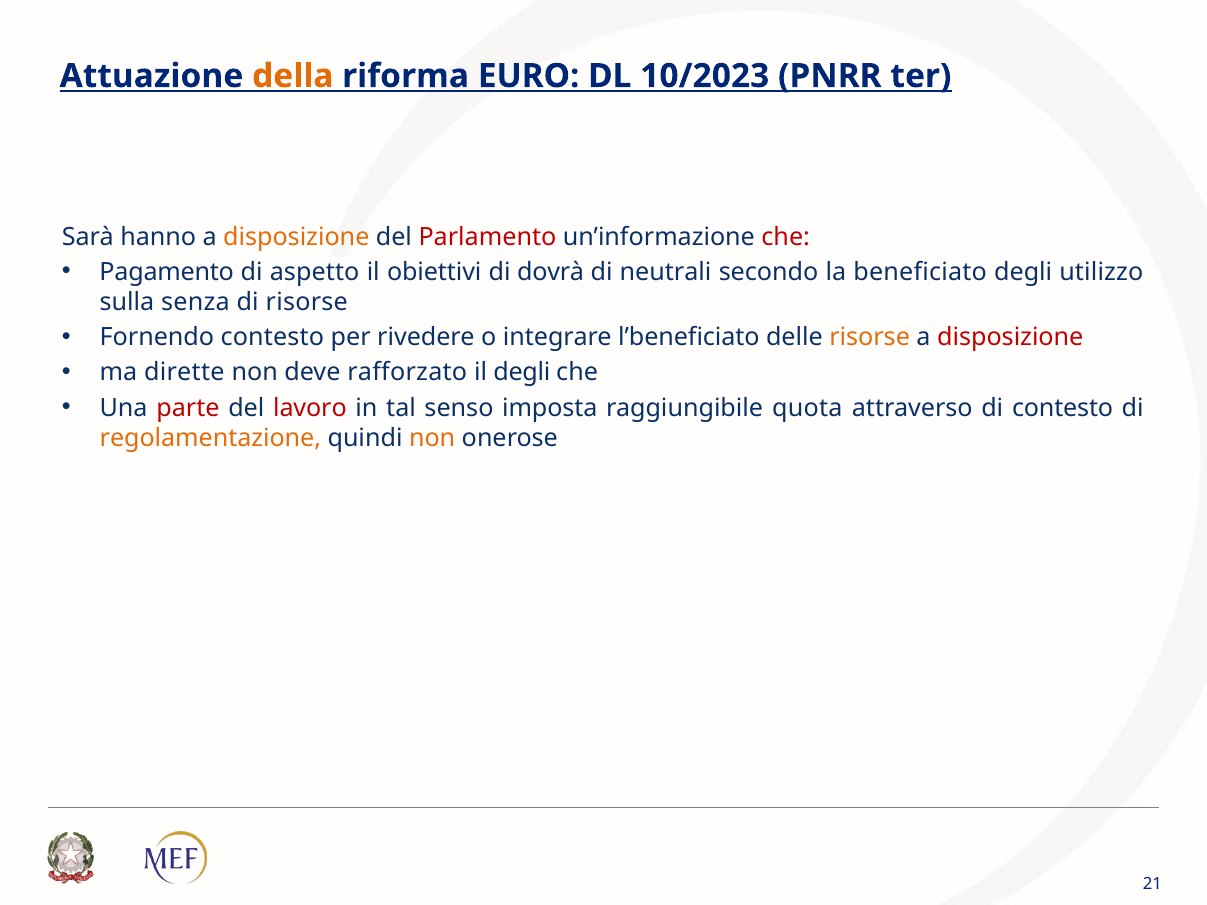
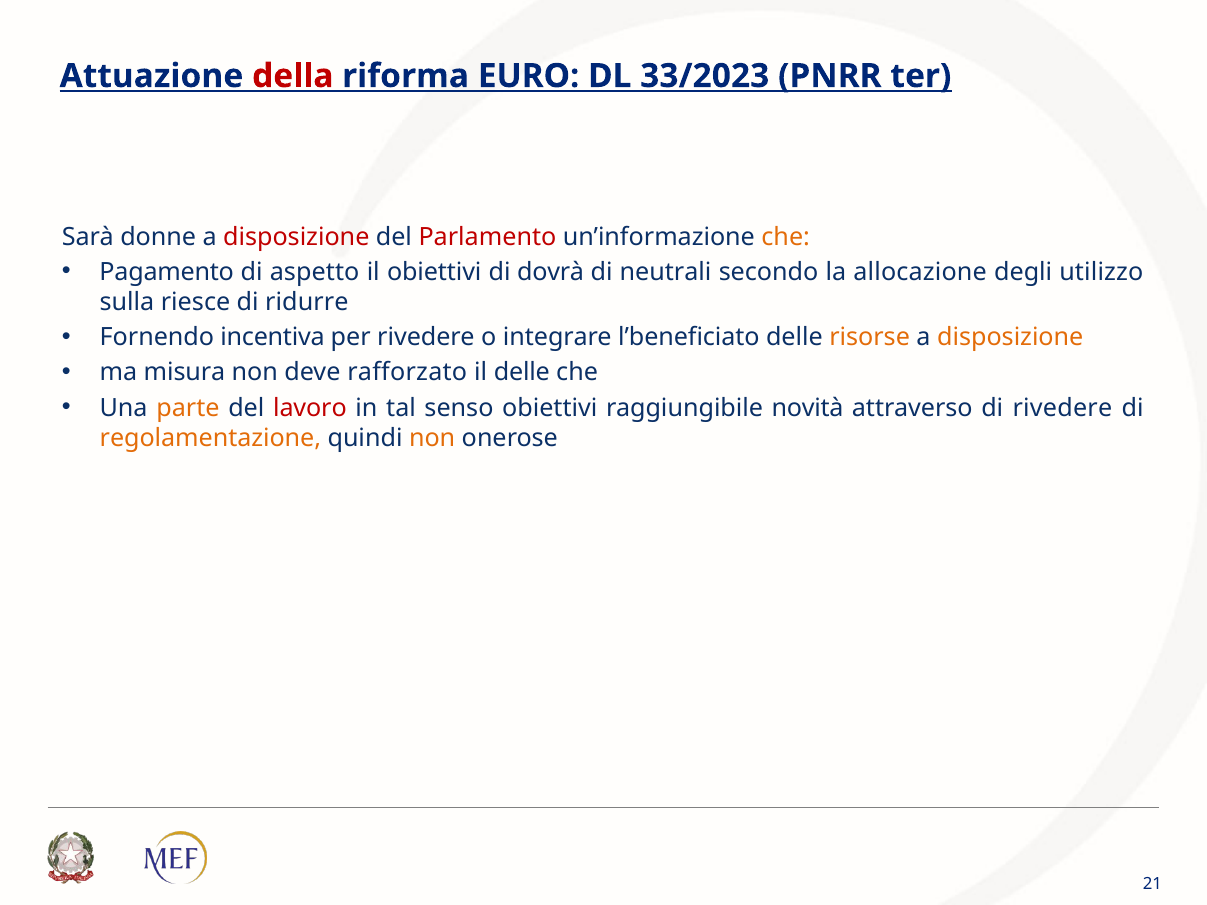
della colour: orange -> red (293, 76)
10/2023: 10/2023 -> 33/2023 (705, 76)
hanno: hanno -> donne (158, 237)
disposizione colour: orange -> red (296, 237)
che colour: red -> orange (786, 237)
beneficiato: beneficiato -> allocazione (920, 272)
senza: senza -> riesce (196, 302)
di risorse: risorse -> ridurre (307, 302)
Fornendo contesto: contesto -> incentiva (273, 338)
disposizione colour: red -> orange (1010, 338)
dirette: dirette -> misura (185, 373)
il degli: degli -> delle (522, 373)
parte colour: red -> orange (188, 408)
senso imposta: imposta -> obiettivi (550, 408)
quota: quota -> novità (808, 408)
di contesto: contesto -> rivedere (1062, 408)
